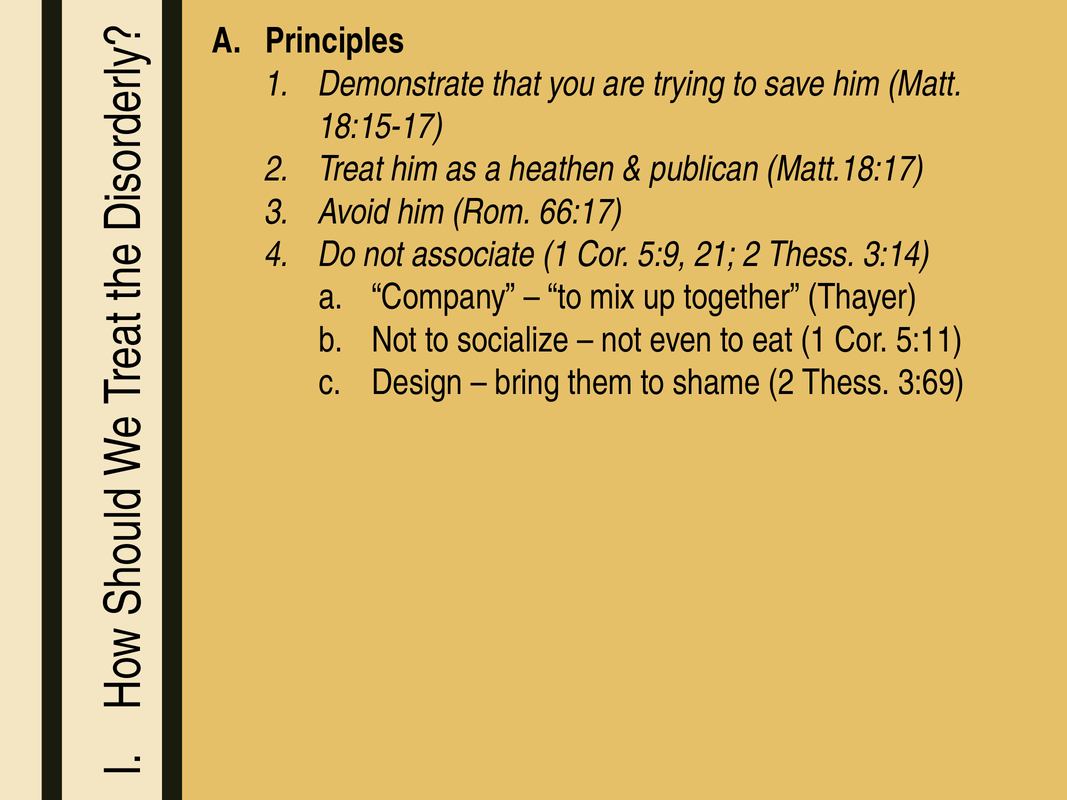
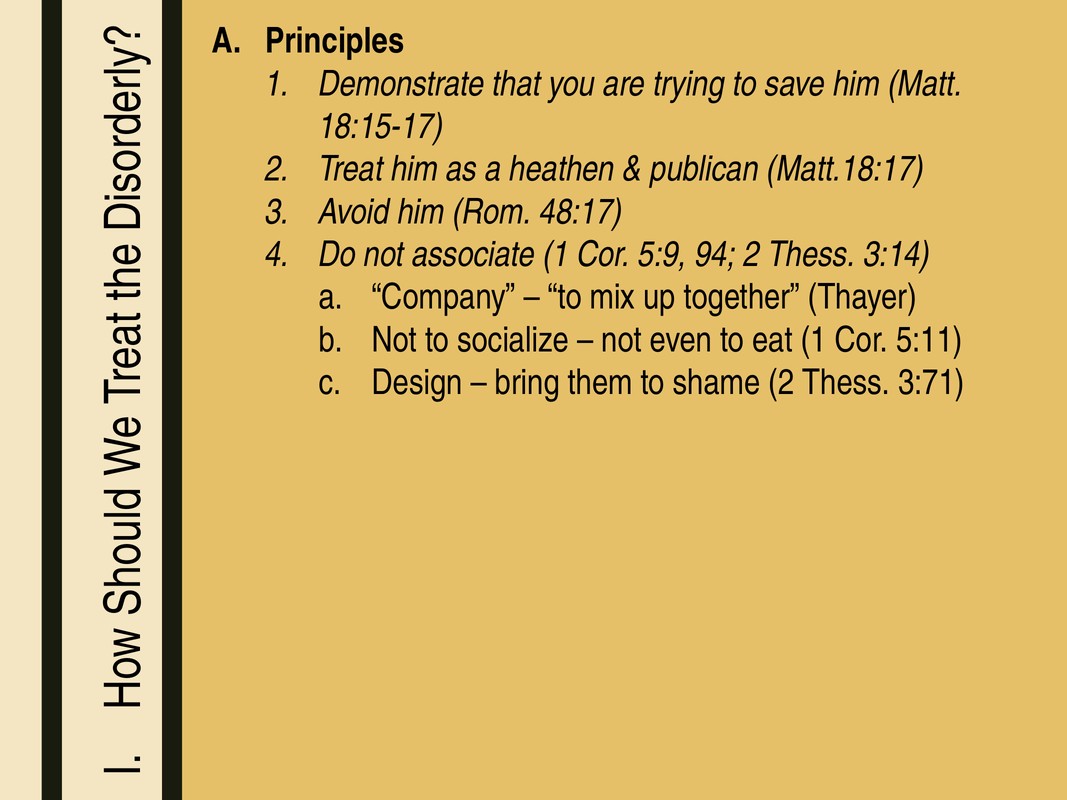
66:17: 66:17 -> 48:17 (581, 212)
21: 21 -> 94 (715, 255)
3:69: 3:69 -> 3:71 (931, 383)
